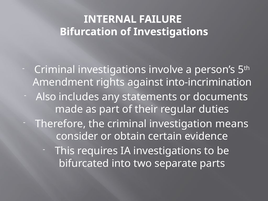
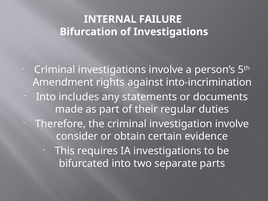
Also: Also -> Into (46, 97)
investigation means: means -> involve (232, 124)
